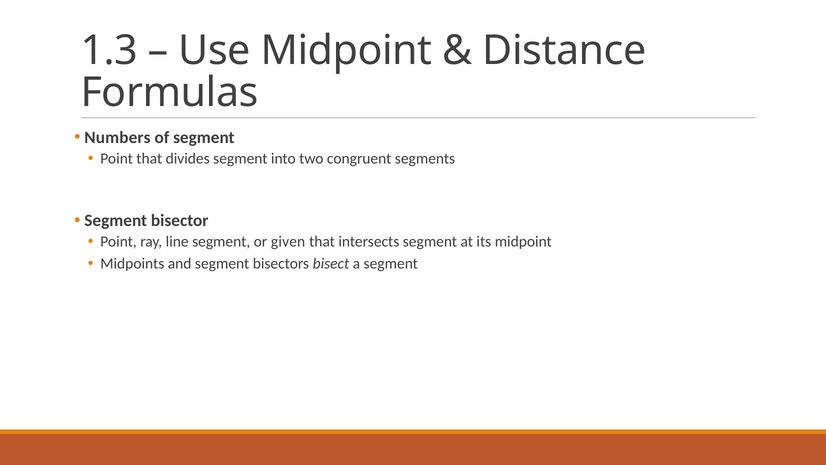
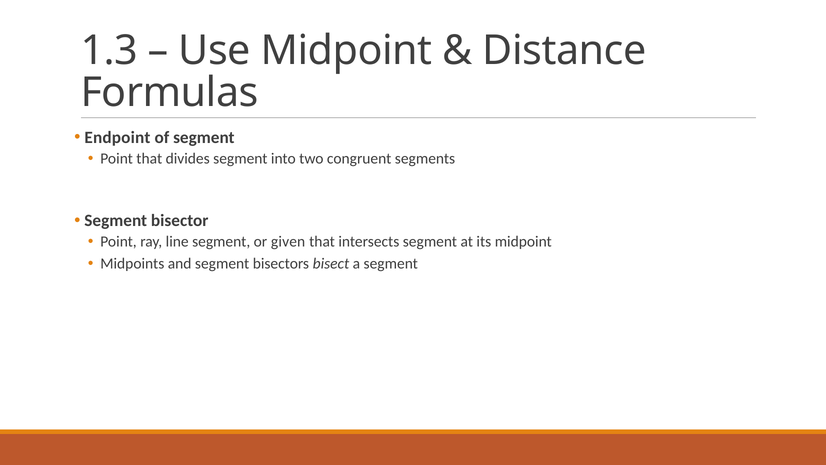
Numbers: Numbers -> Endpoint (117, 137)
